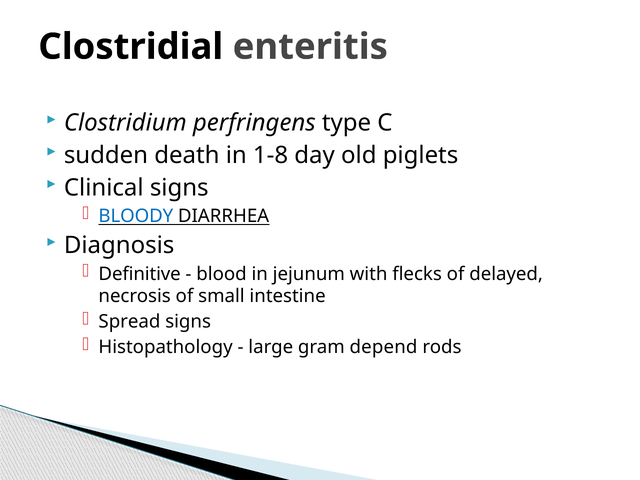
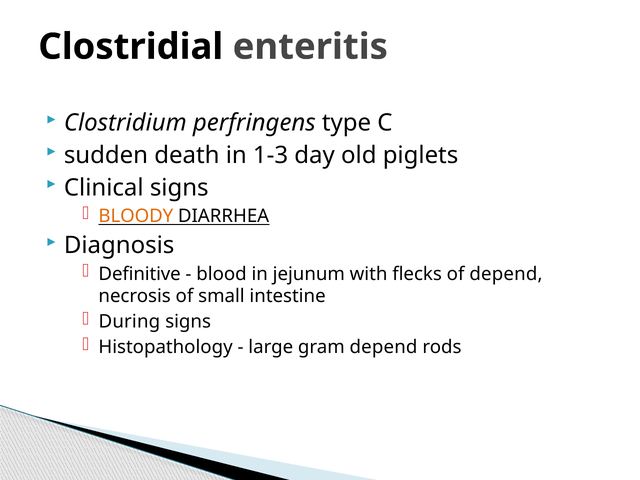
1-8: 1-8 -> 1-3 (271, 155)
BLOODY colour: blue -> orange (136, 216)
of delayed: delayed -> depend (506, 274)
Spread: Spread -> During (129, 322)
